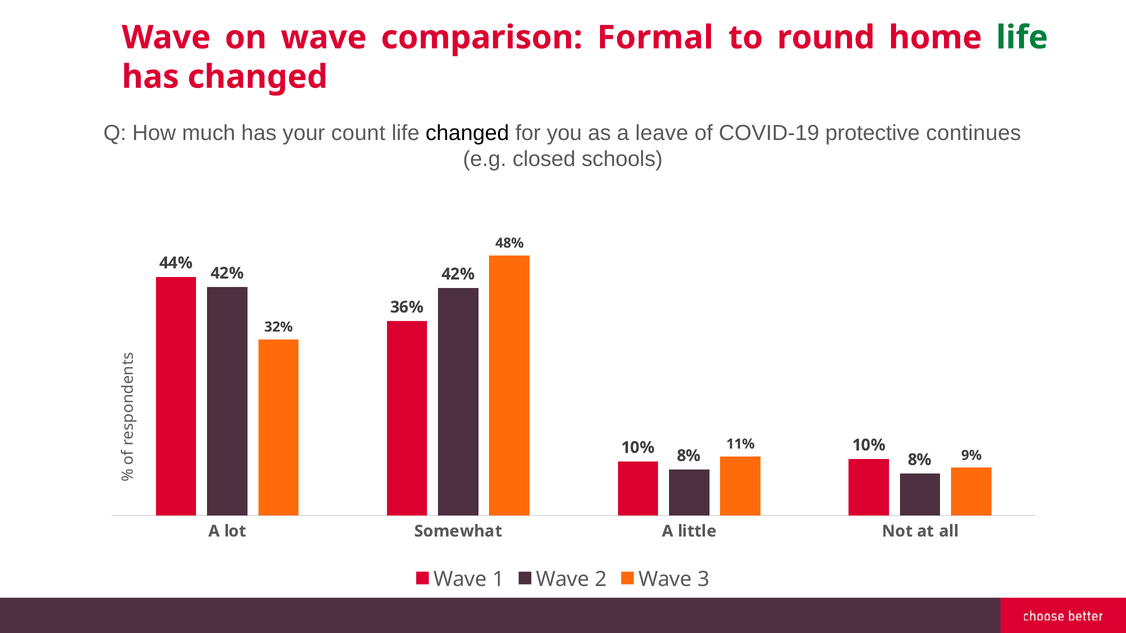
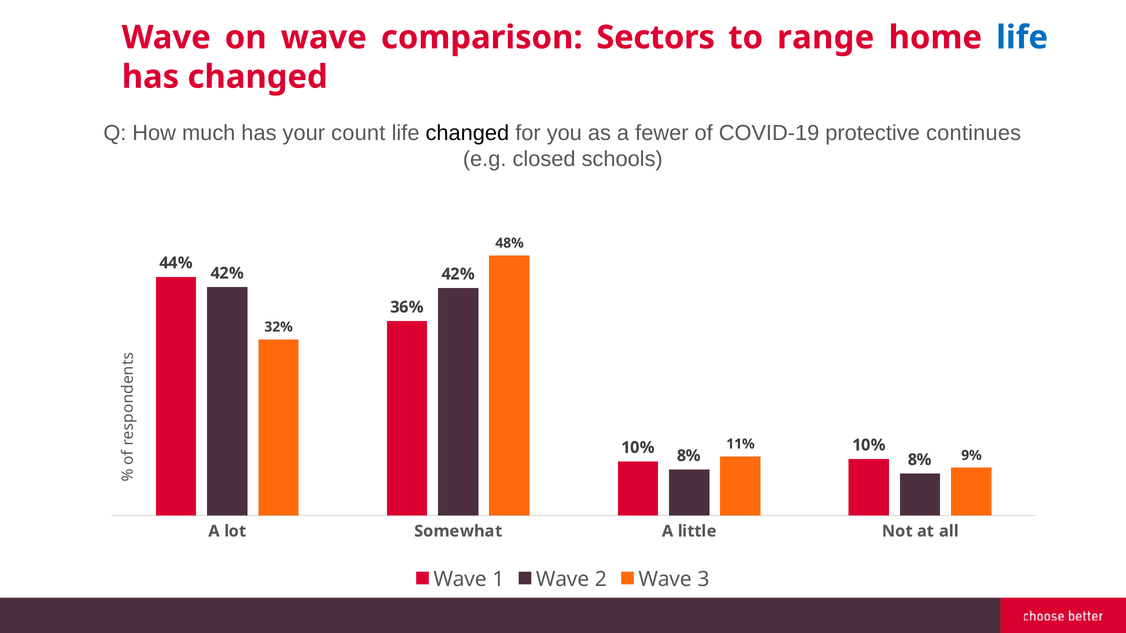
Formal: Formal -> Sectors (656, 38)
round: round -> range (826, 38)
life colour: green -> blue (1022, 38)
leave: leave -> fewer (662, 133)
